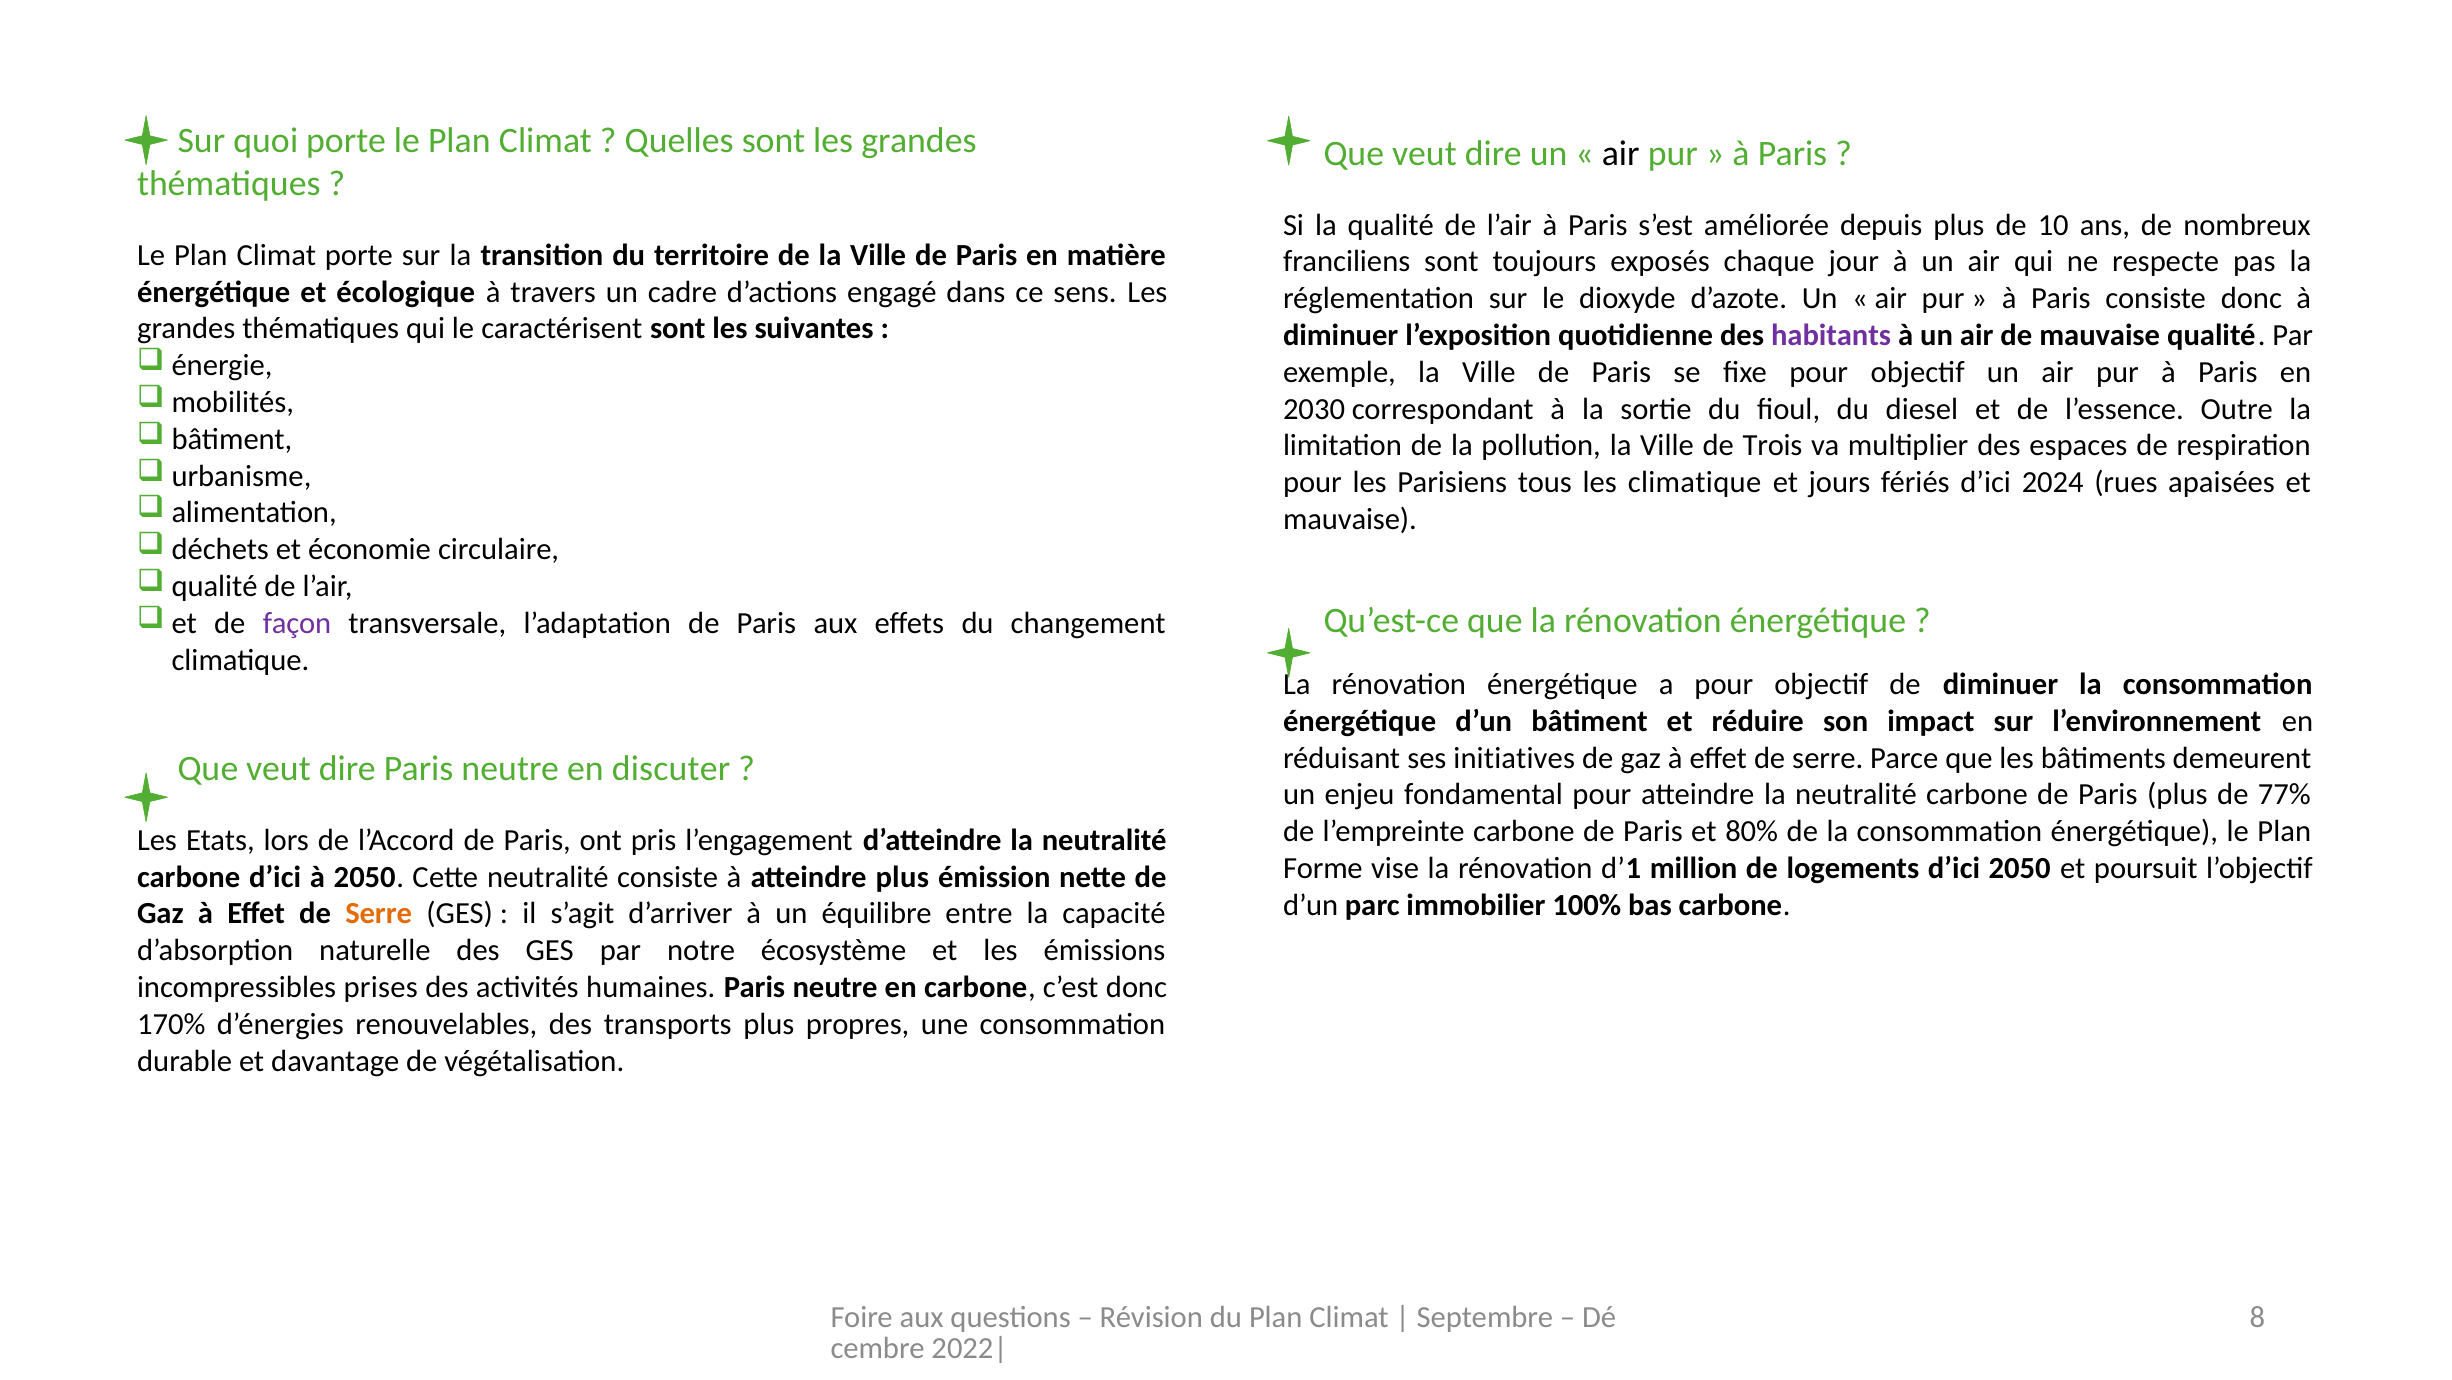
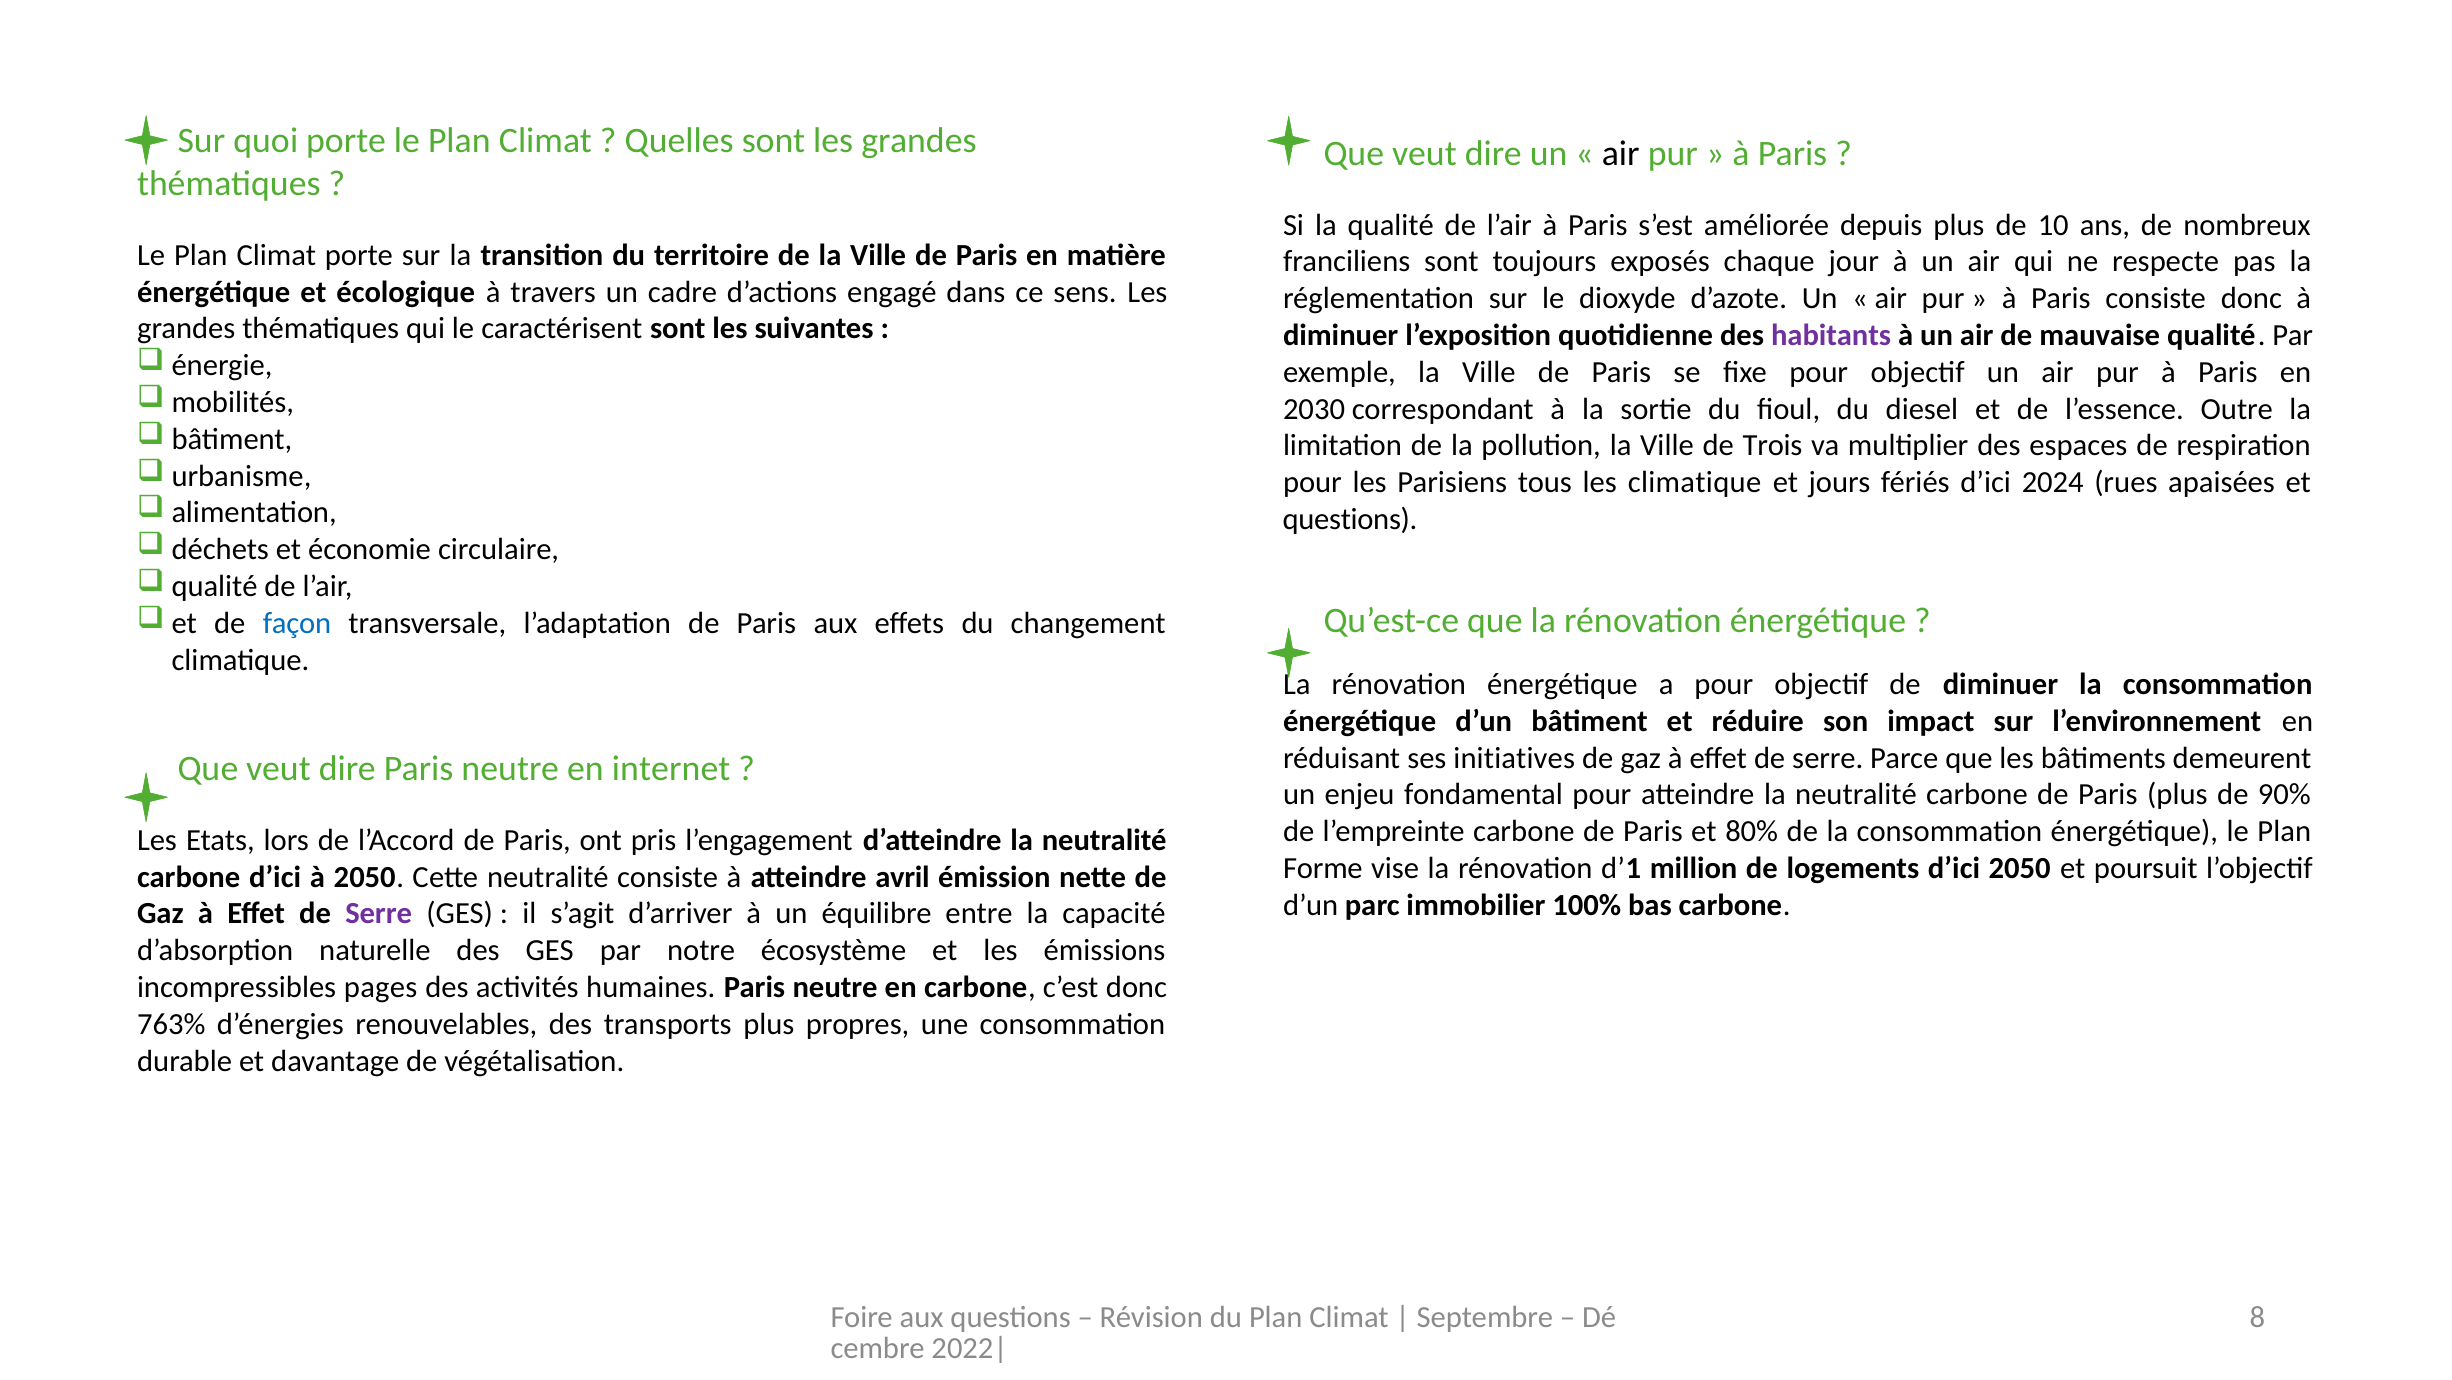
mauvaise: mauvaise -> questions (1350, 519)
façon colour: purple -> blue (297, 623)
discuter: discuter -> internet (671, 768)
77%: 77% -> 90% (2284, 794)
atteindre plus: plus -> avril (903, 876)
Serre colour: orange -> purple (379, 913)
prises: prises -> pages (381, 987)
170%: 170% -> 763% (171, 1024)
